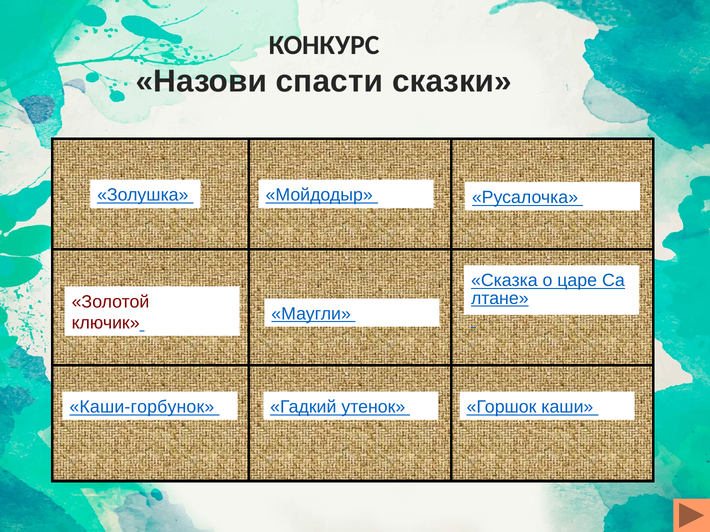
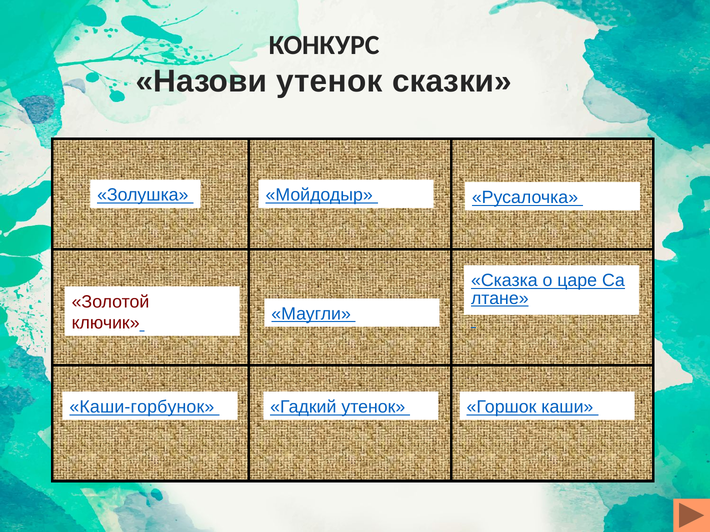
Назови спасти: спасти -> утенок (329, 81)
